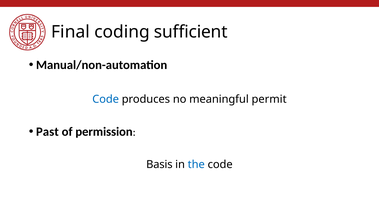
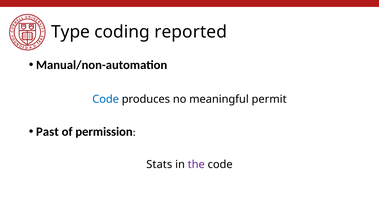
Final: Final -> Type (71, 32)
sufficient: sufficient -> reported (191, 32)
Basis: Basis -> Stats (159, 165)
the colour: blue -> purple (196, 165)
